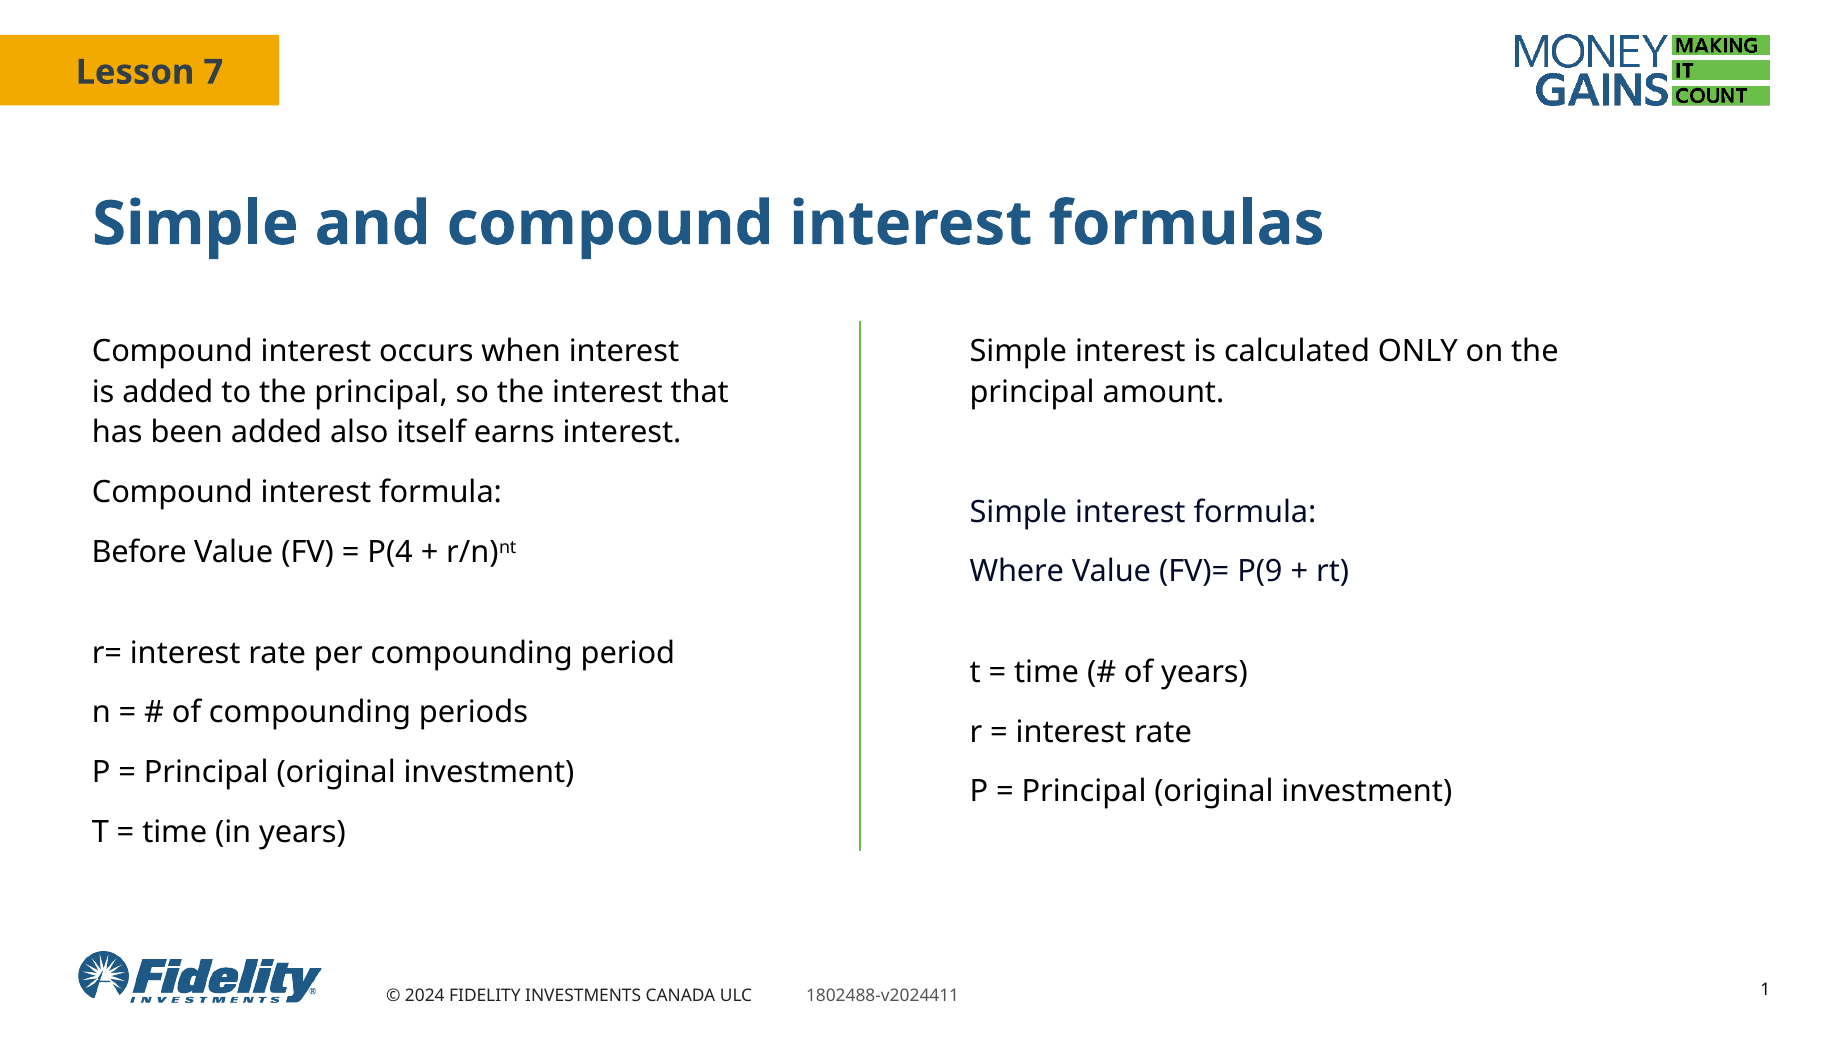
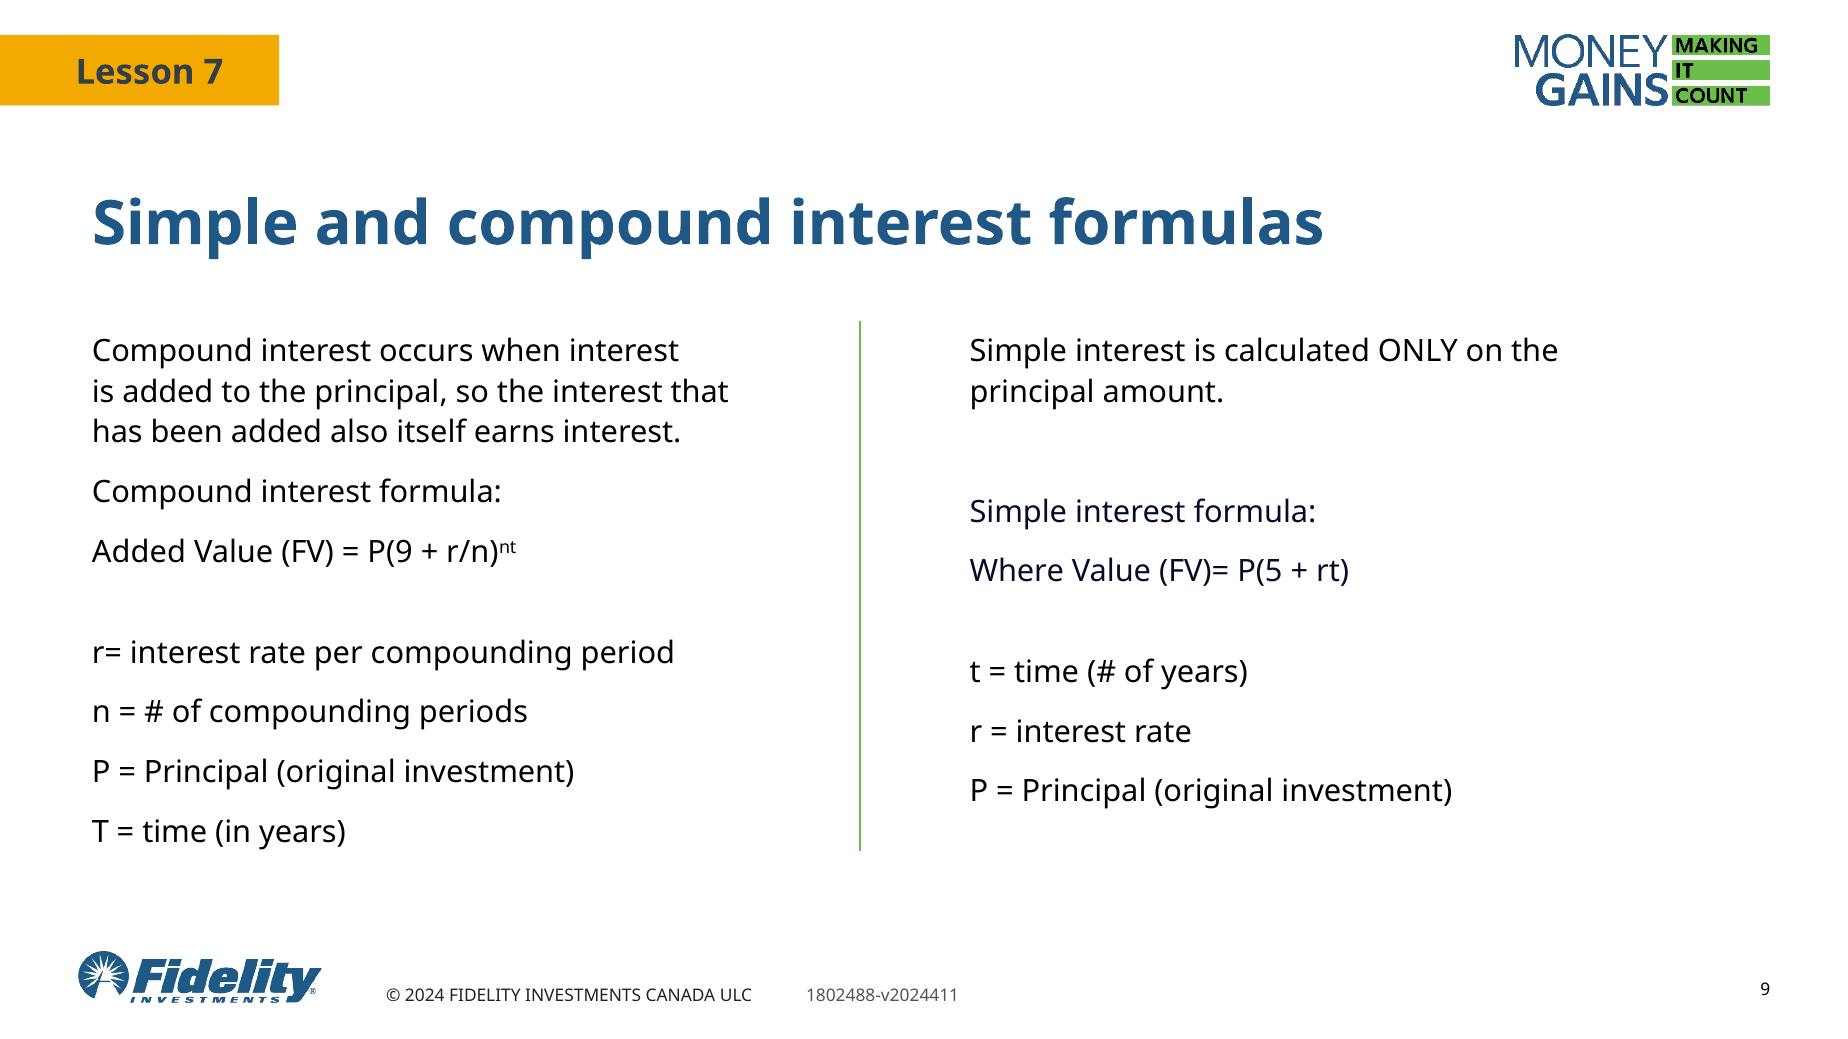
Before: Before -> Added (139, 553)
P(4: P(4 -> P(9 (390, 553)
P(9: P(9 -> P(5 (1260, 572)
1: 1 -> 9 (1765, 990)
